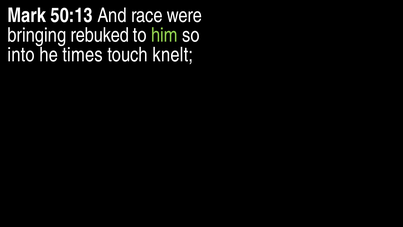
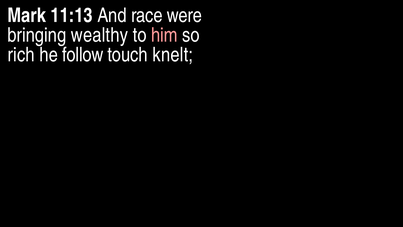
50:13: 50:13 -> 11:13 (72, 15)
rebuked: rebuked -> wealthy (99, 35)
him colour: light green -> pink (164, 35)
into: into -> rich (21, 55)
times: times -> follow (83, 55)
